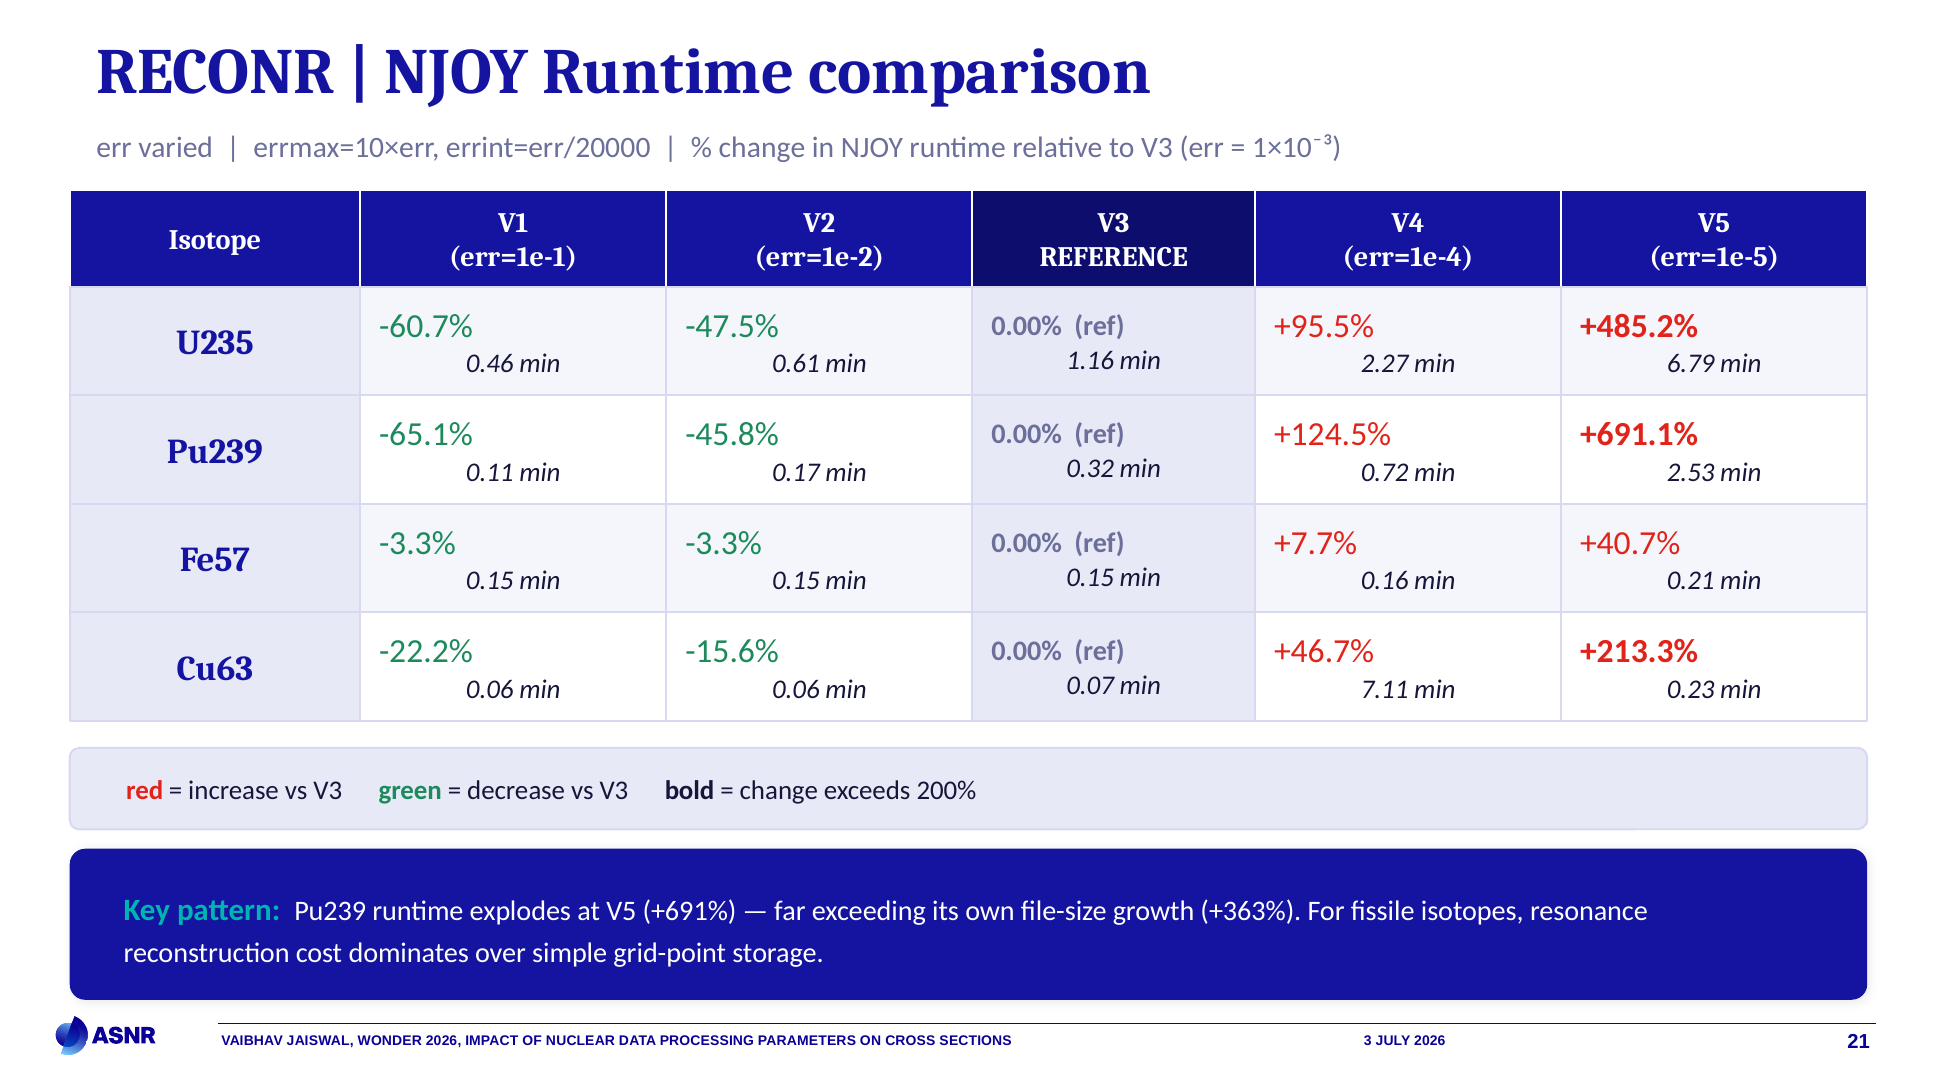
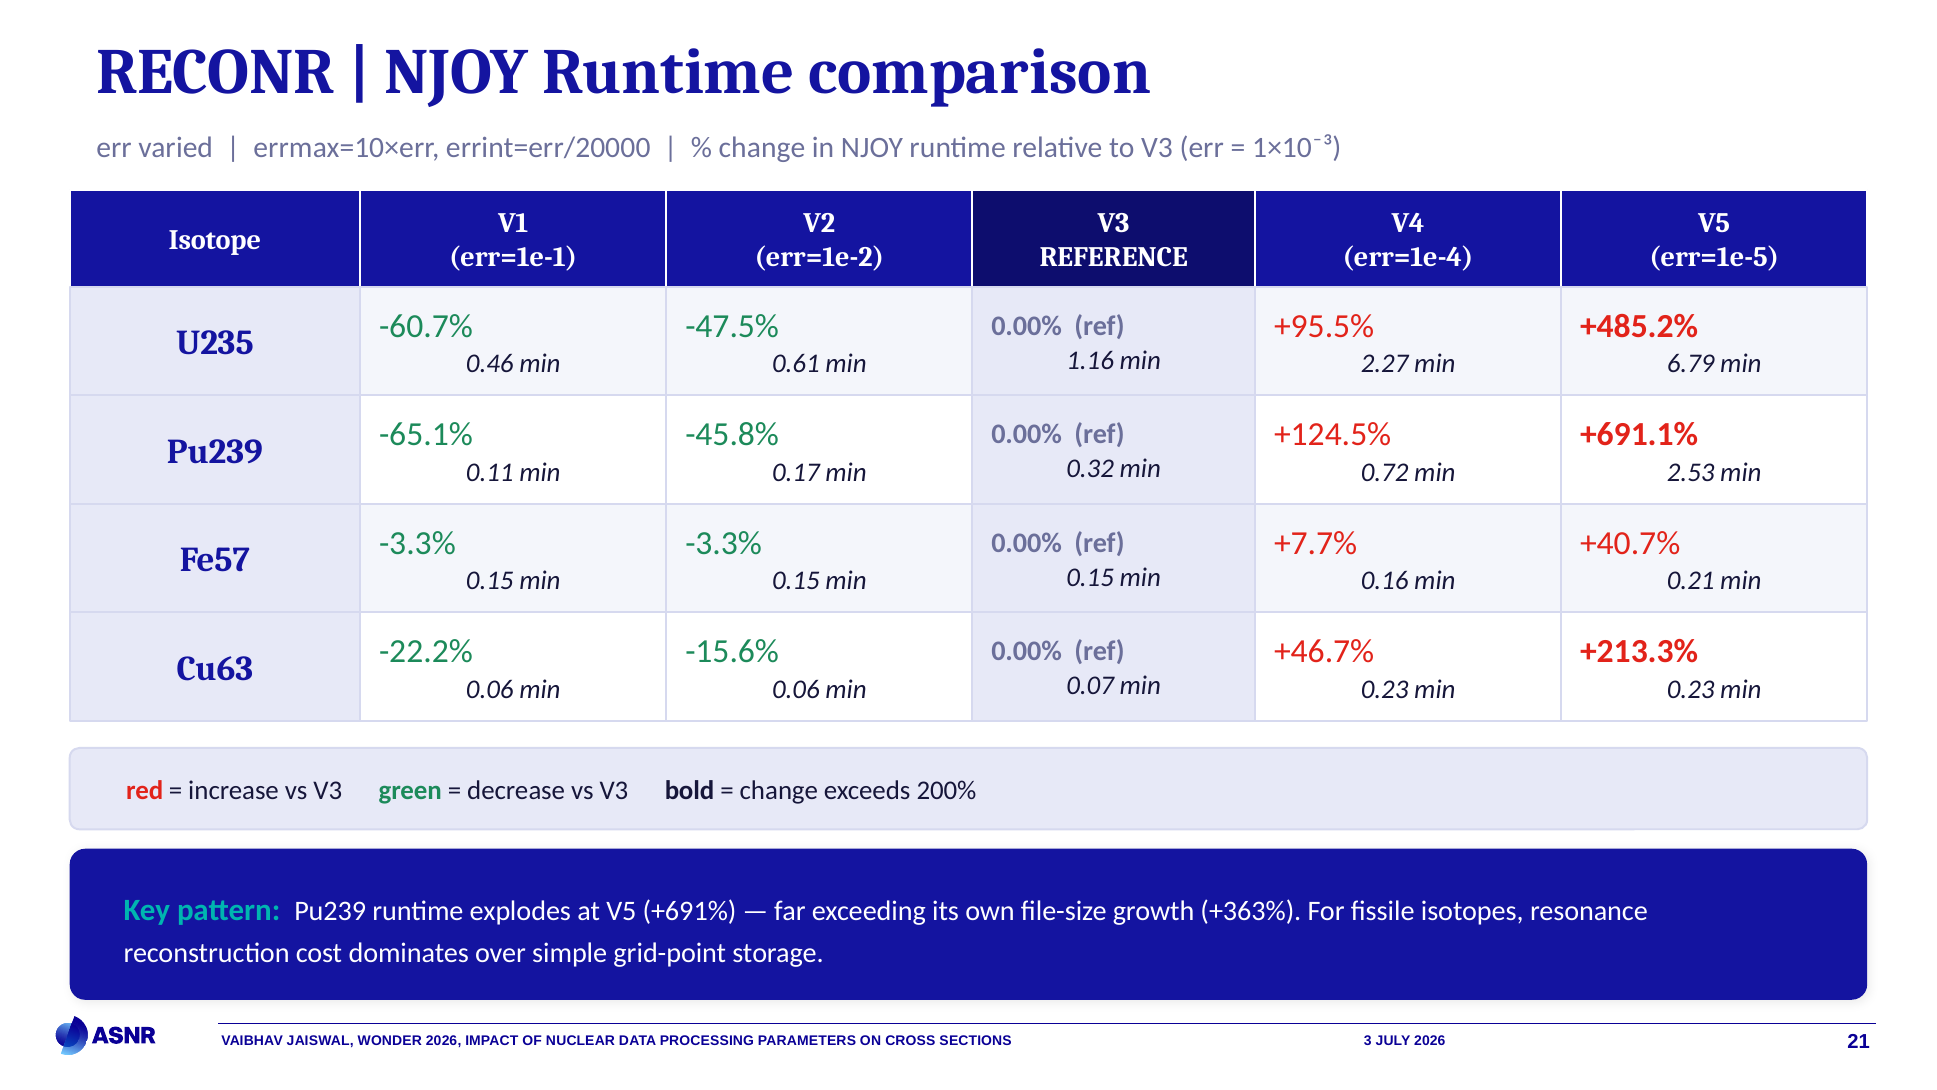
7.11: 7.11 -> 0.23 (1385, 689)
